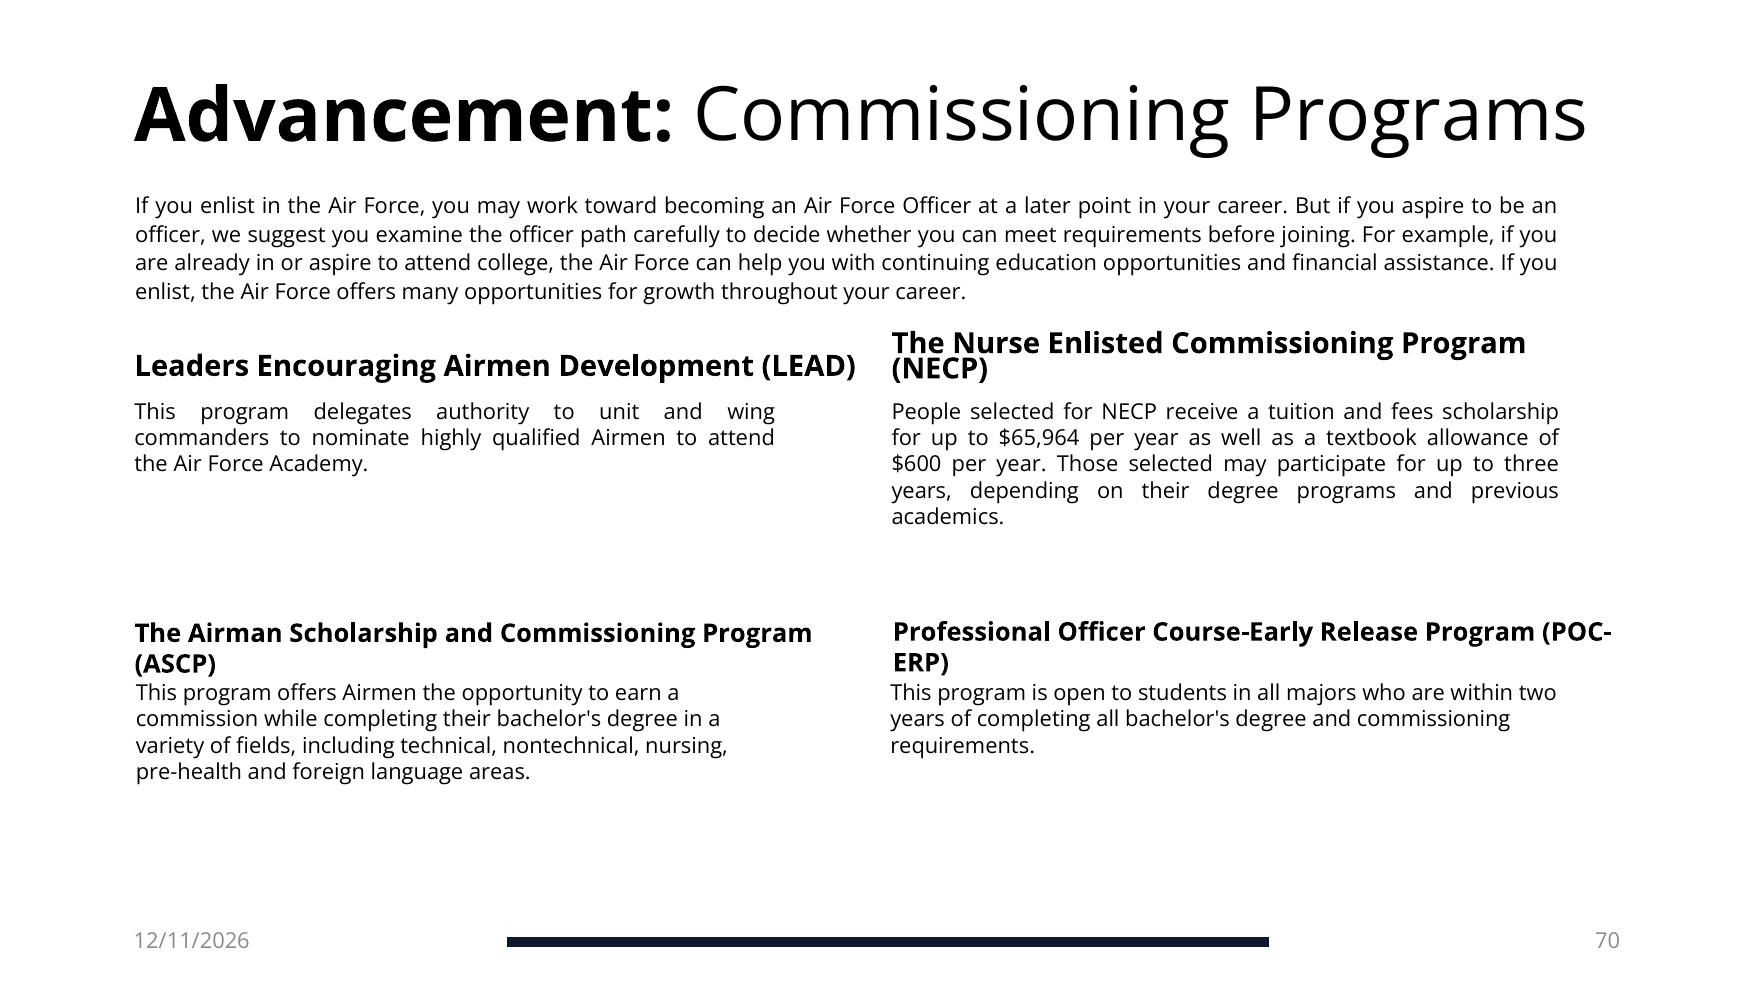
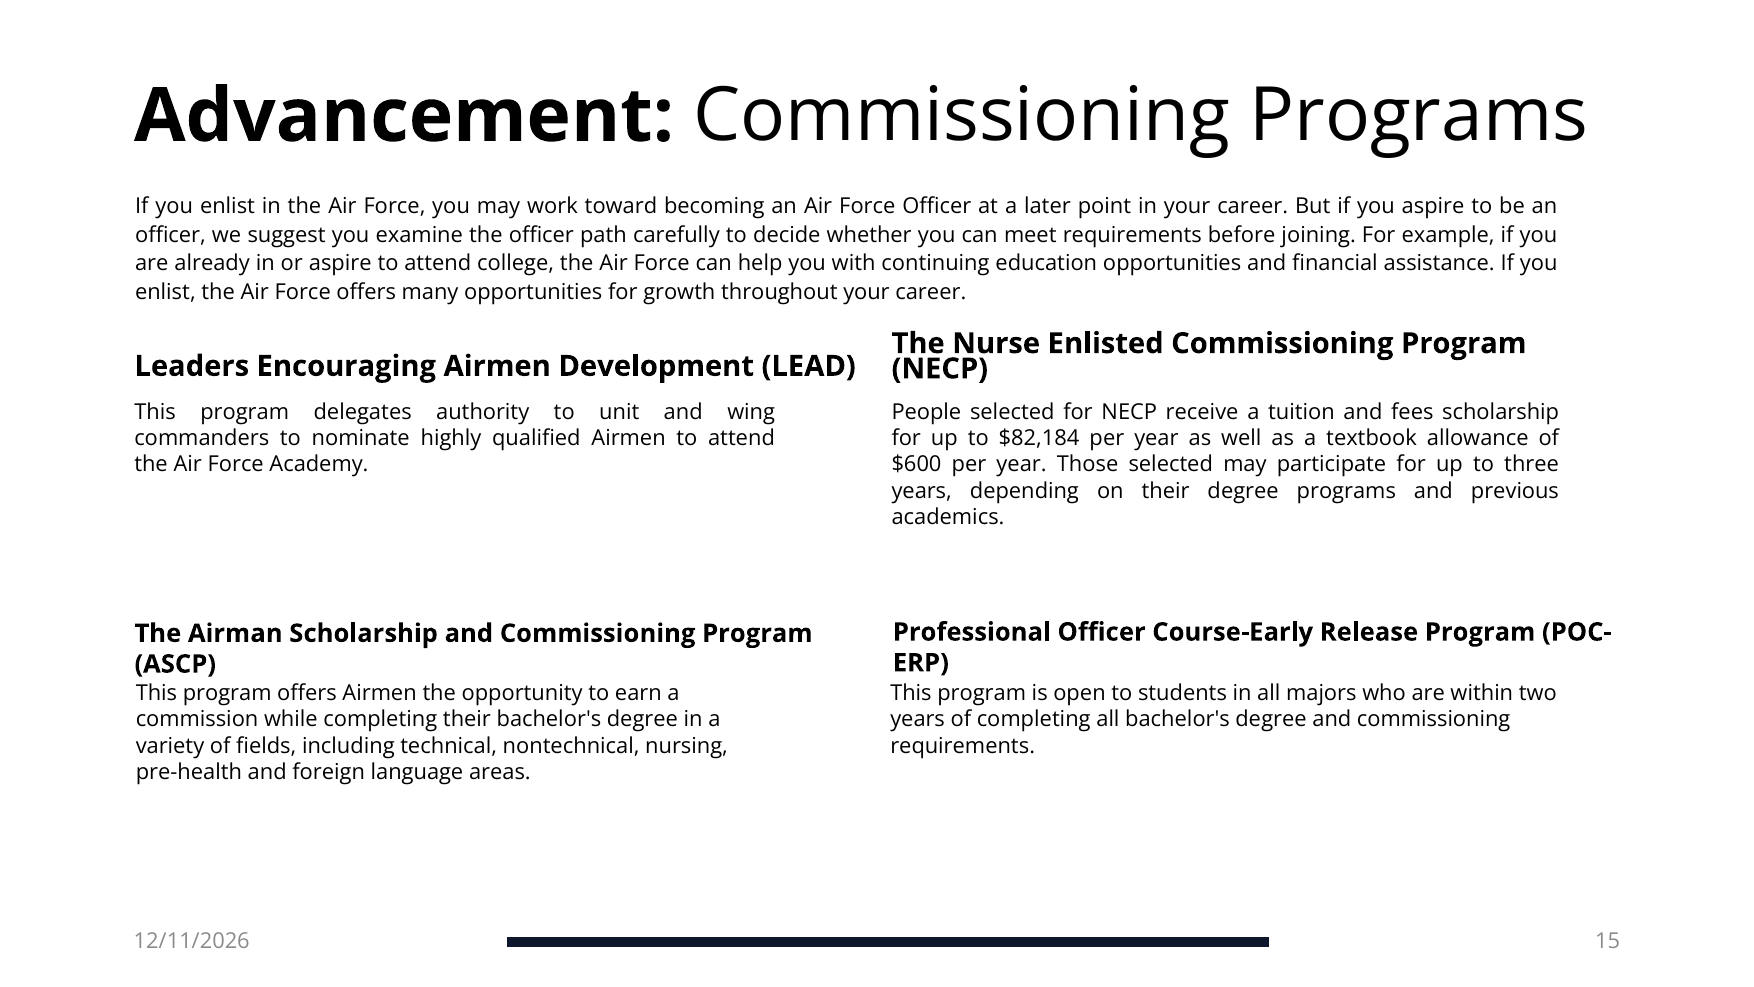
$65,964: $65,964 -> $82,184 (1039, 438)
70: 70 -> 15 (1608, 940)
